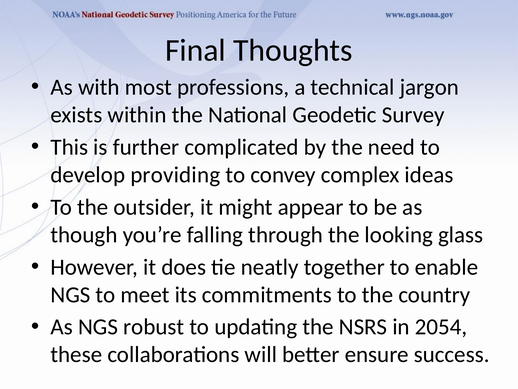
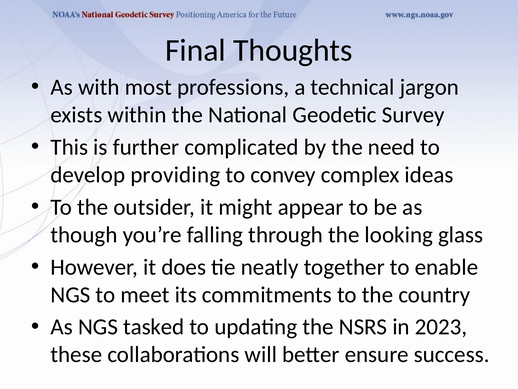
robust: robust -> tasked (154, 327)
2054: 2054 -> 2023 (441, 327)
